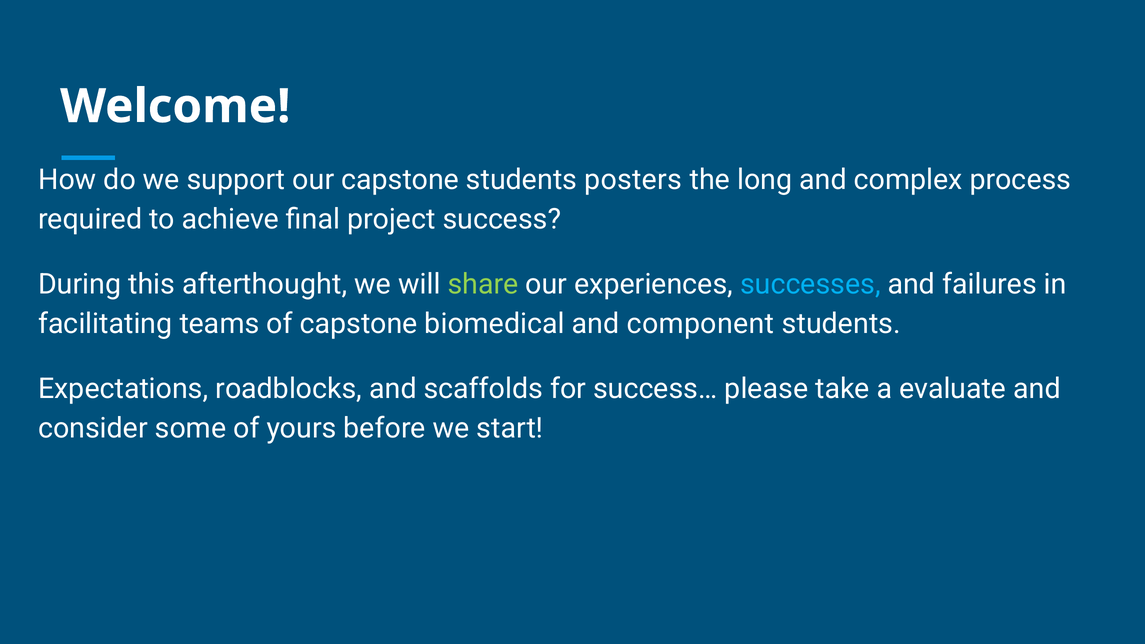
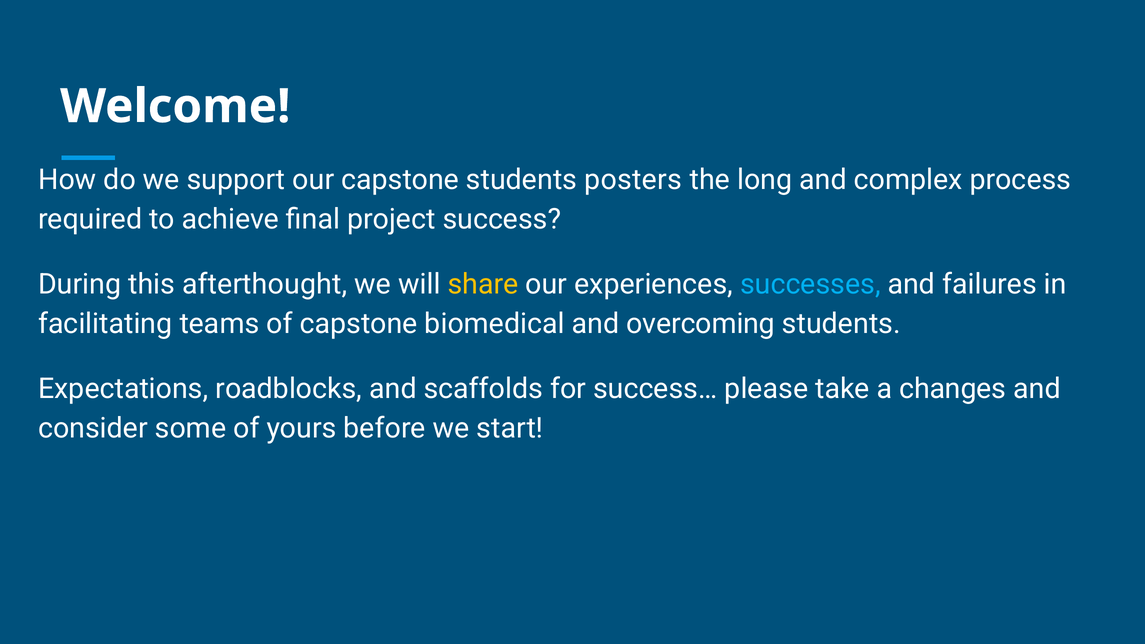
share colour: light green -> yellow (483, 284)
component: component -> overcoming (701, 324)
evaluate: evaluate -> changes (953, 389)
